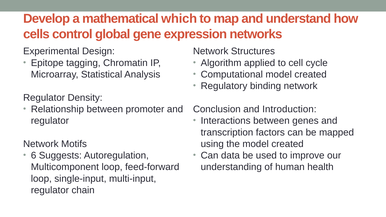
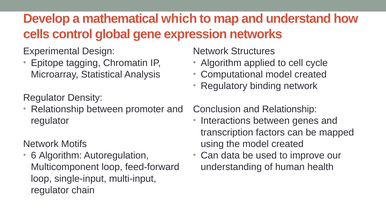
and Introduction: Introduction -> Relationship (289, 109)
6 Suggests: Suggests -> Algorithm (60, 156)
